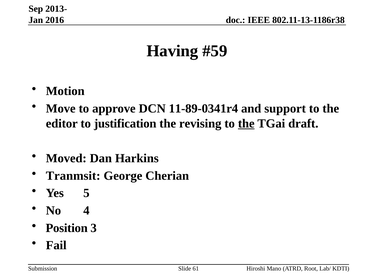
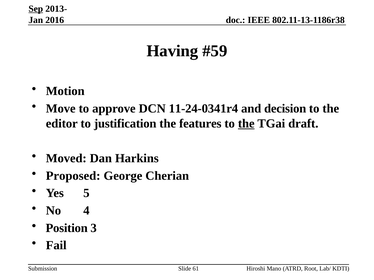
Sep underline: none -> present (36, 9)
11-89-0341r4: 11-89-0341r4 -> 11-24-0341r4 (203, 109)
support: support -> decision (285, 109)
revising: revising -> features (200, 124)
Tranmsit: Tranmsit -> Proposed (73, 176)
